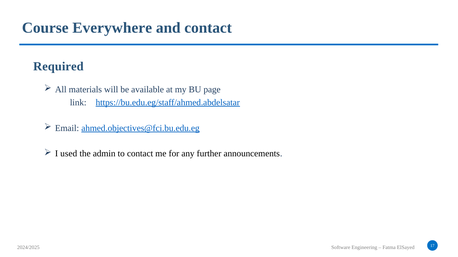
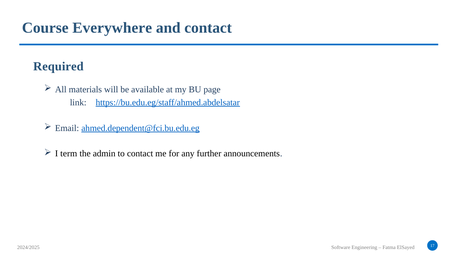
ahmed.objectives@fci.bu.edu.eg: ahmed.objectives@fci.bu.edu.eg -> ahmed.dependent@fci.bu.edu.eg (140, 128)
used: used -> term (69, 154)
